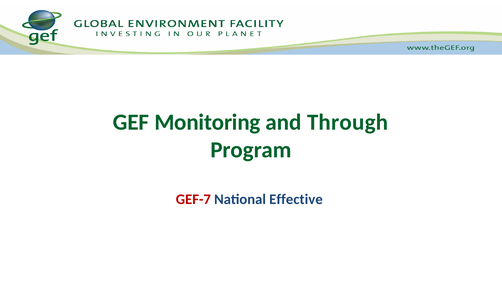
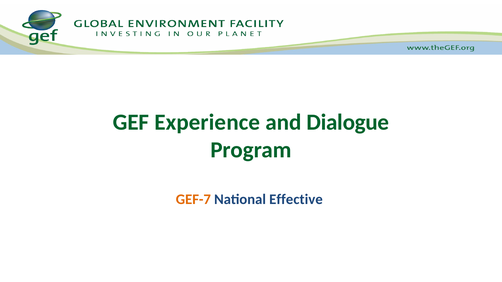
Monitoring: Monitoring -> Experience (207, 122)
Through: Through -> Dialogue (348, 122)
GEF-7 colour: red -> orange (193, 200)
